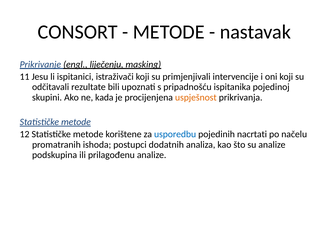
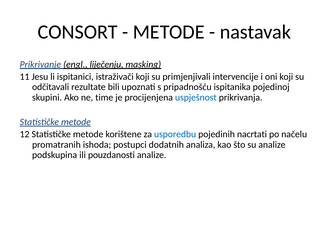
kada: kada -> time (104, 97)
uspješnost colour: orange -> blue (196, 97)
prilagođenu: prilagođenu -> pouzdanosti (111, 155)
